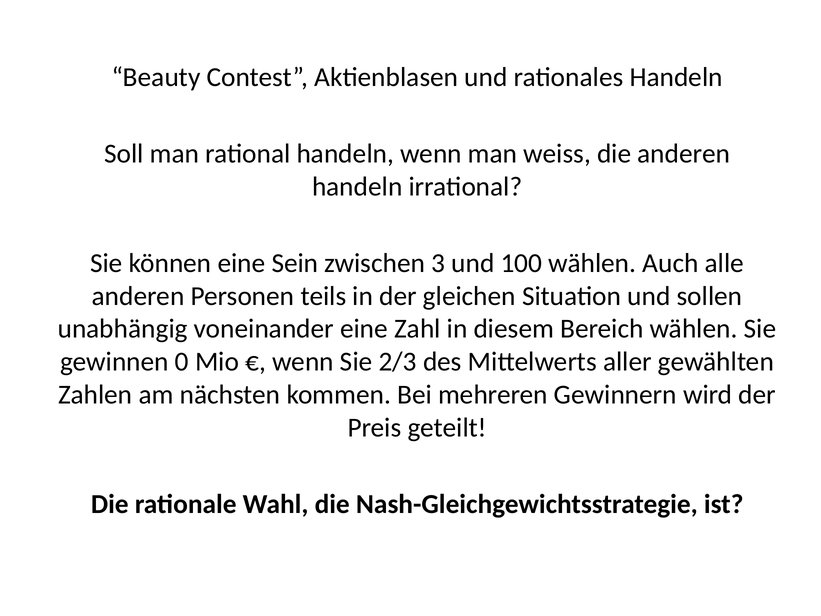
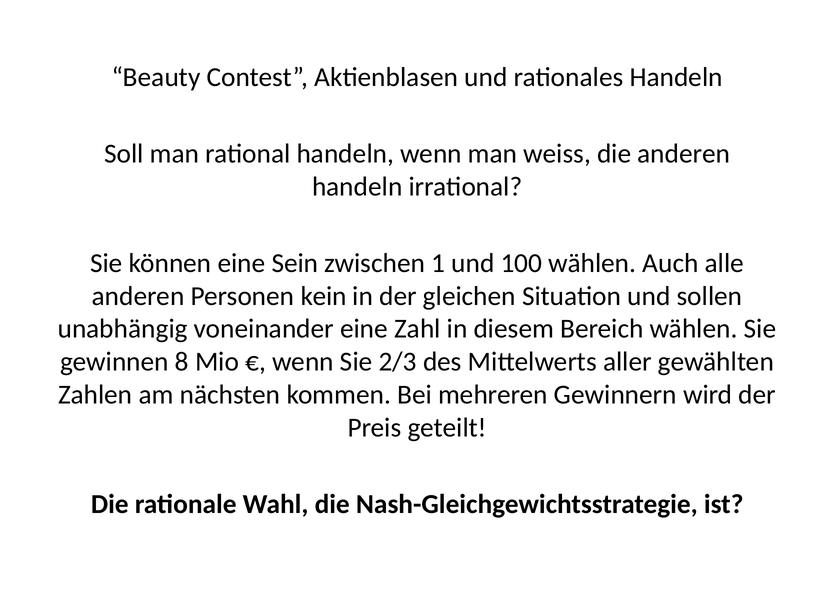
3: 3 -> 1 (438, 263)
teils: teils -> kein (323, 296)
0: 0 -> 8 (182, 362)
